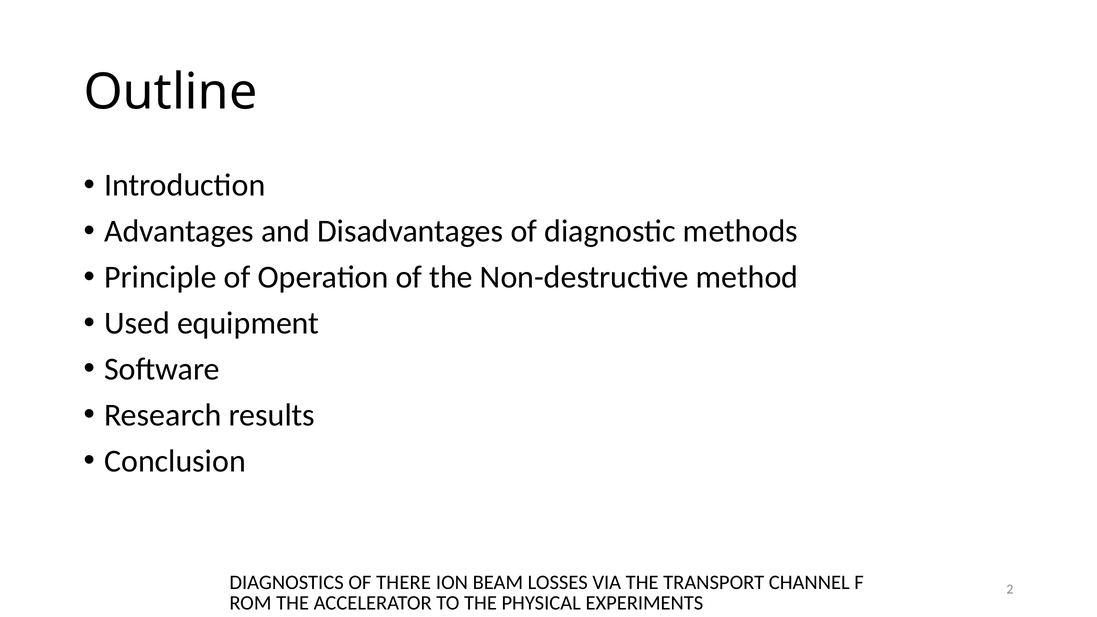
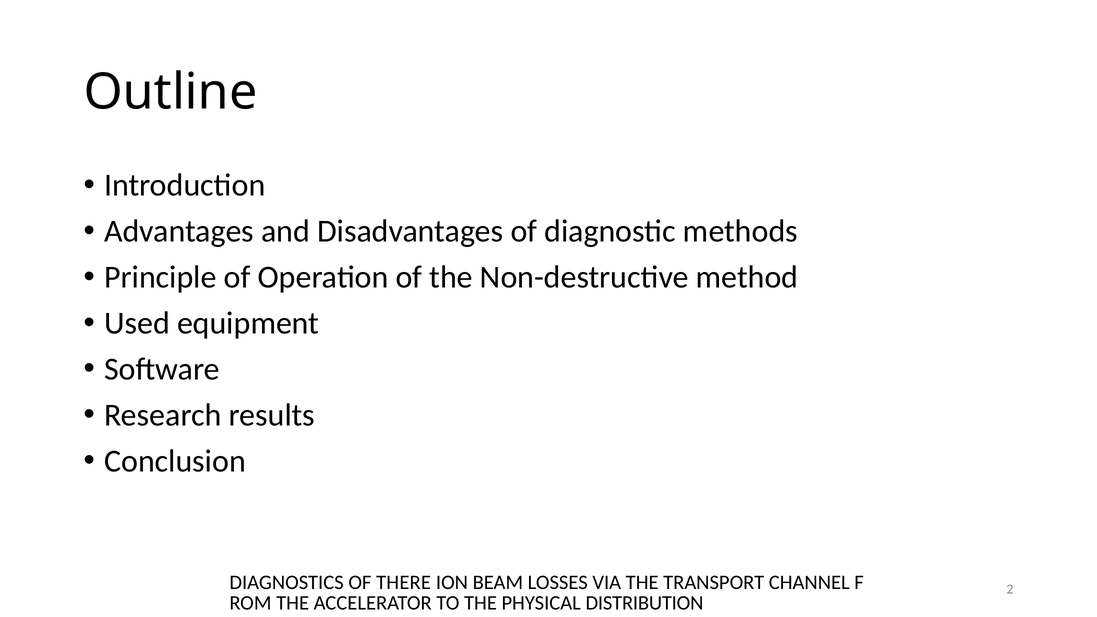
EXPERIMENTS: EXPERIMENTS -> DISTRIBUTION (644, 603)
